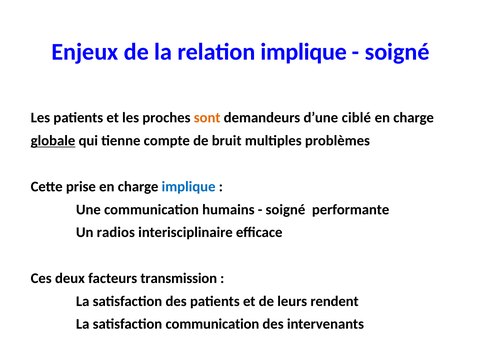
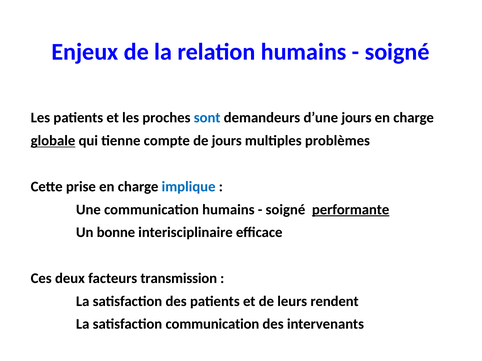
relation implique: implique -> humains (304, 52)
sont colour: orange -> blue (207, 118)
d’une ciblé: ciblé -> jours (356, 118)
de bruit: bruit -> jours (227, 141)
performante underline: none -> present (351, 210)
radios: radios -> bonne (116, 233)
